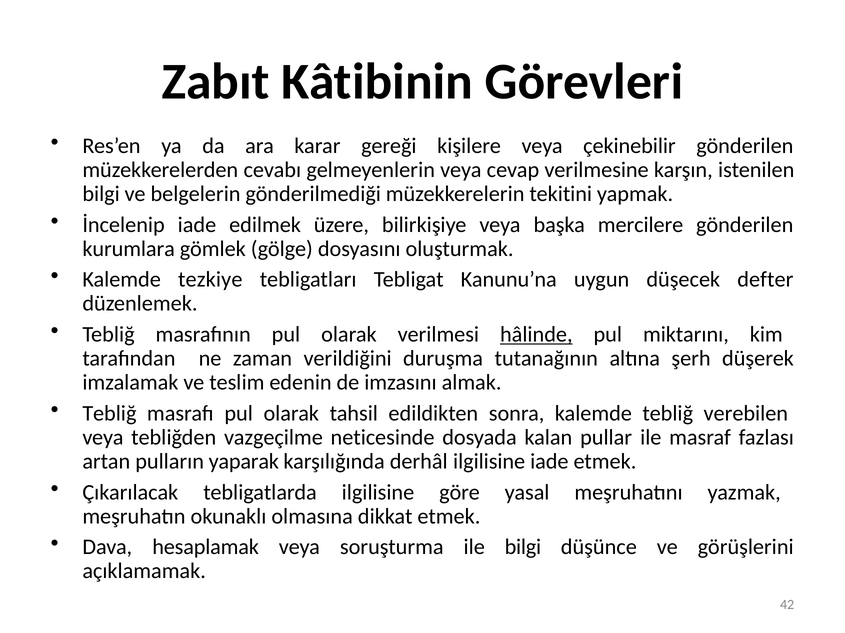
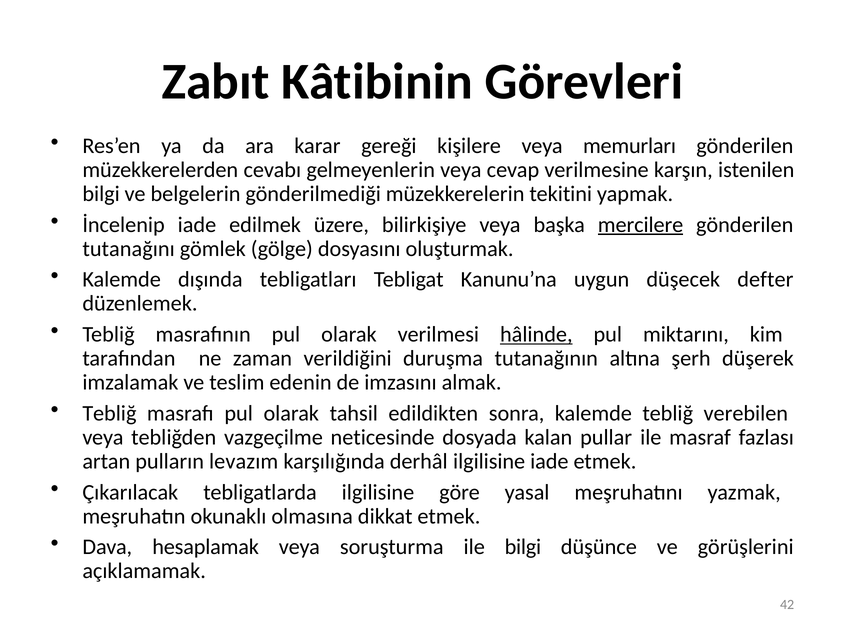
çekinebilir: çekinebilir -> memurları (630, 146)
mercilere underline: none -> present (641, 225)
kurumlara: kurumlara -> tutanağını (129, 249)
tezkiye: tezkiye -> dışında (210, 280)
yaparak: yaparak -> levazım (244, 462)
